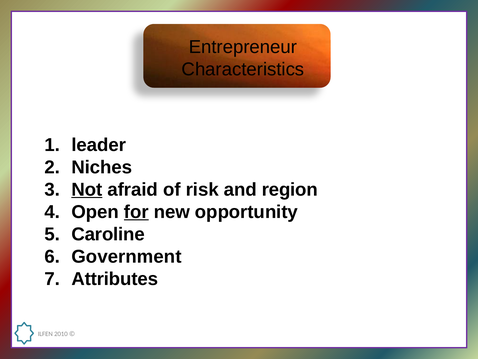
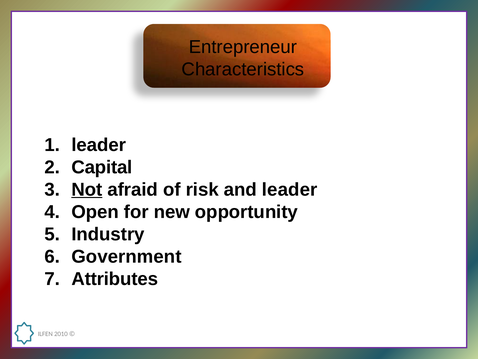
Niches: Niches -> Capital (102, 167)
and region: region -> leader (290, 189)
for underline: present -> none (136, 212)
Caroline: Caroline -> Industry (108, 234)
